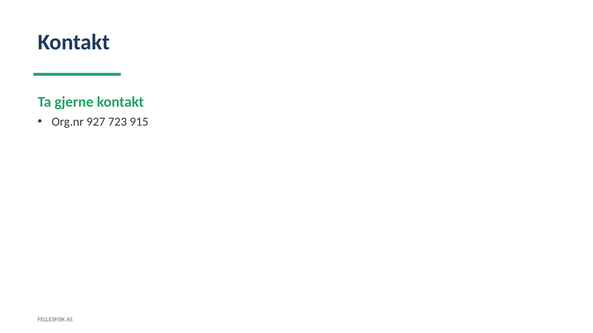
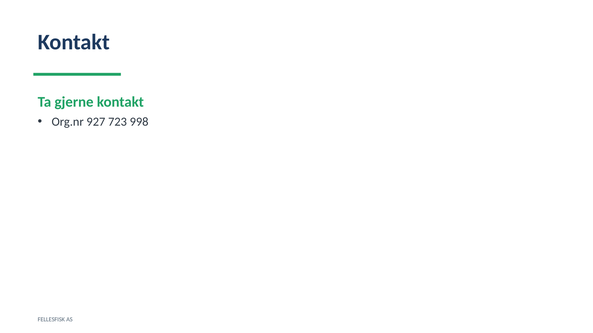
915: 915 -> 998 (139, 122)
